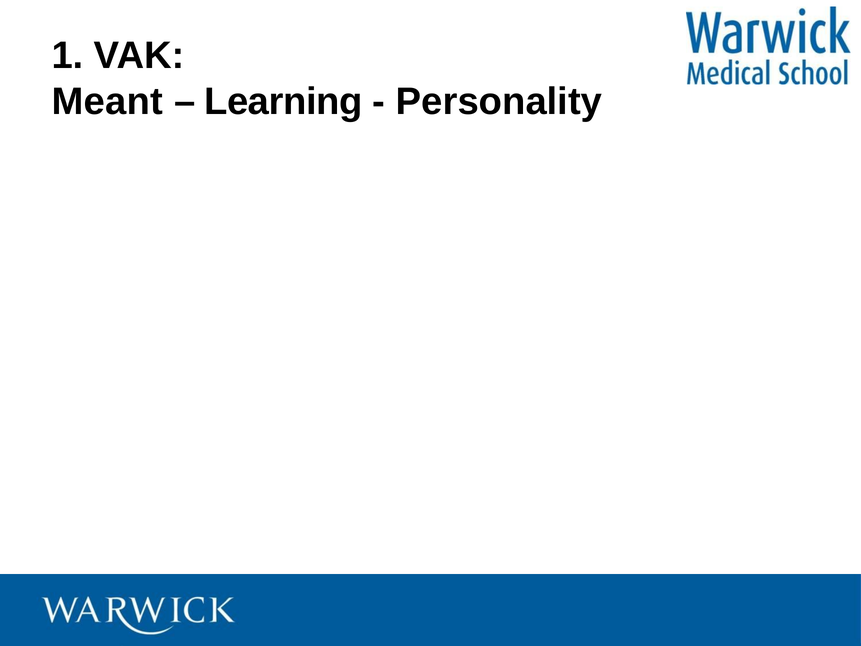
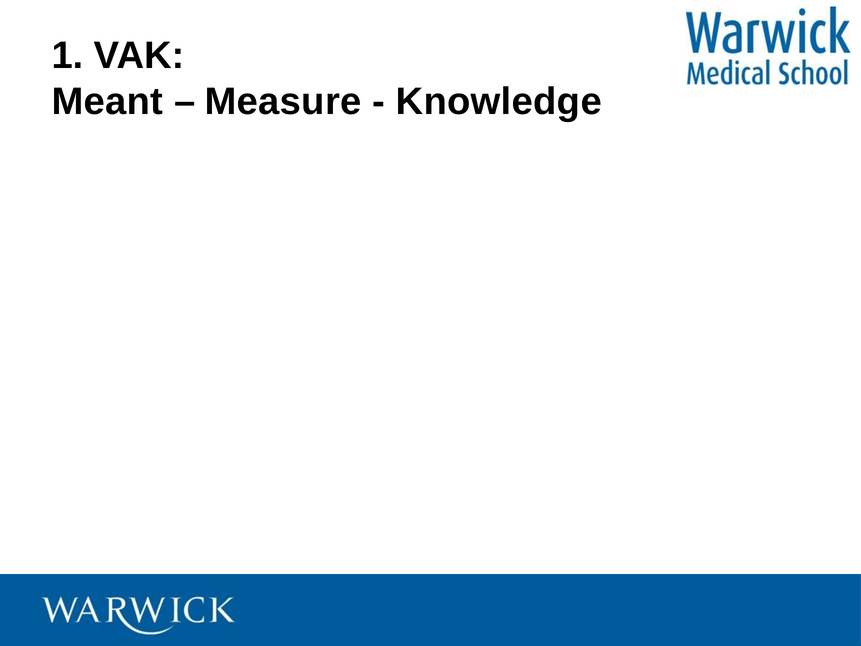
Learning: Learning -> Measure (283, 102)
Personality: Personality -> Knowledge (499, 102)
